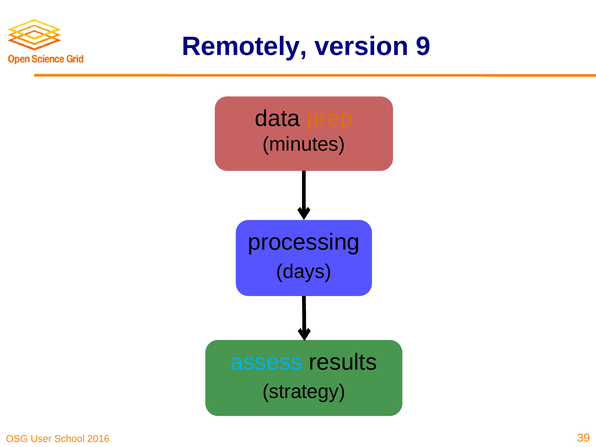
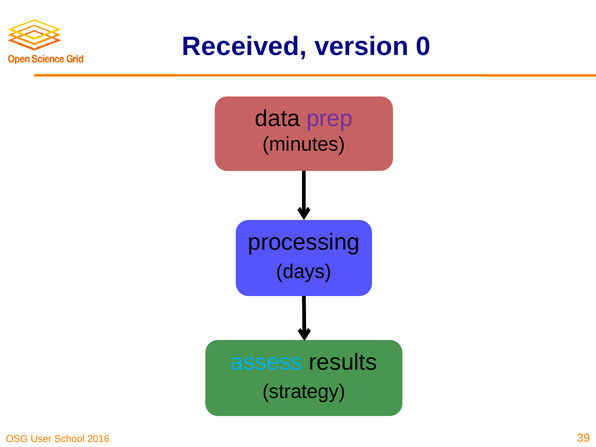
Remotely: Remotely -> Received (244, 47)
9: 9 -> 0 (423, 47)
prep colour: orange -> purple (330, 119)
